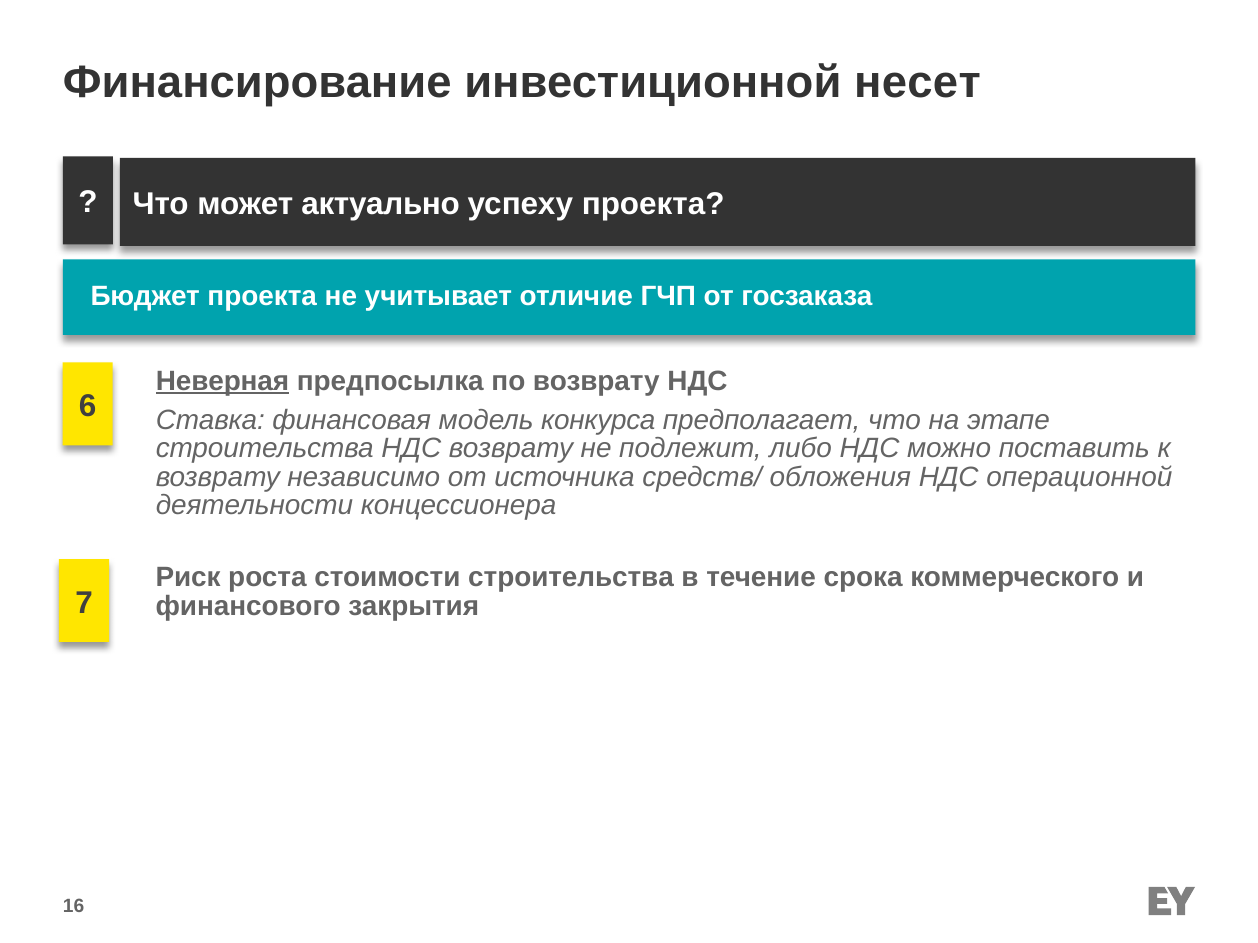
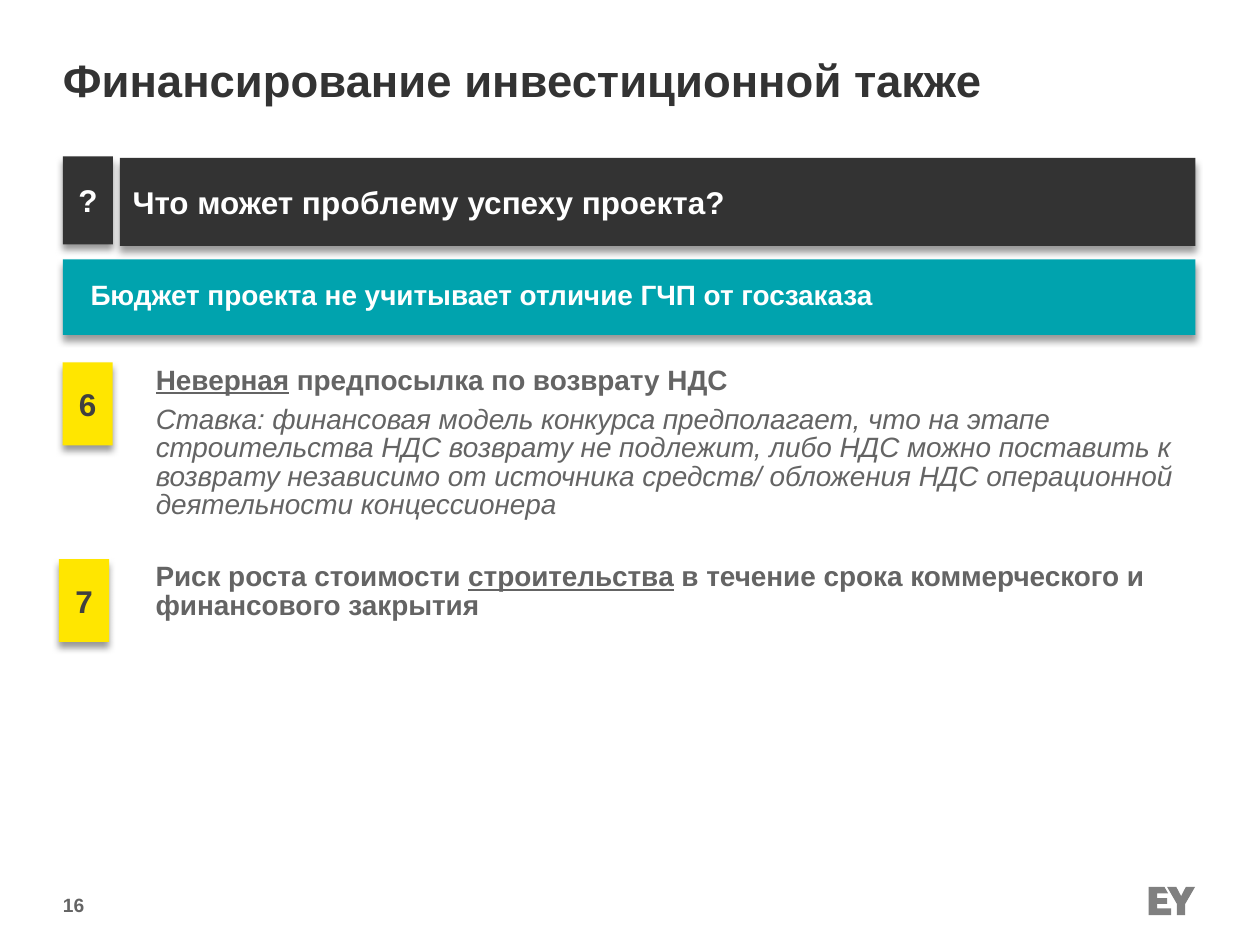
несет: несет -> также (918, 83)
актуально: актуально -> проблему (380, 204)
строительства underline: none -> present (571, 578)
